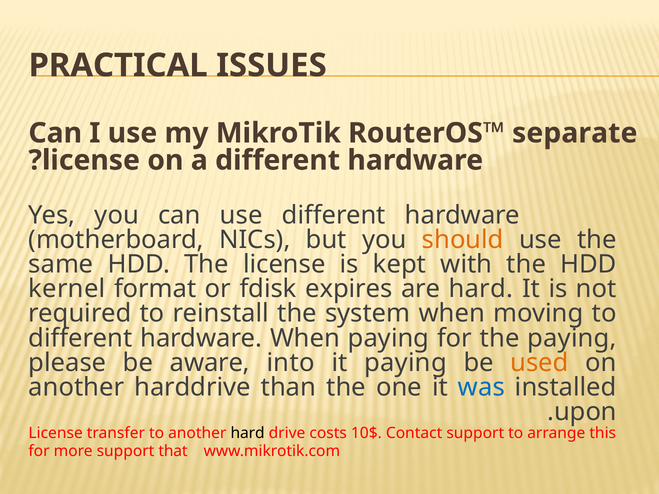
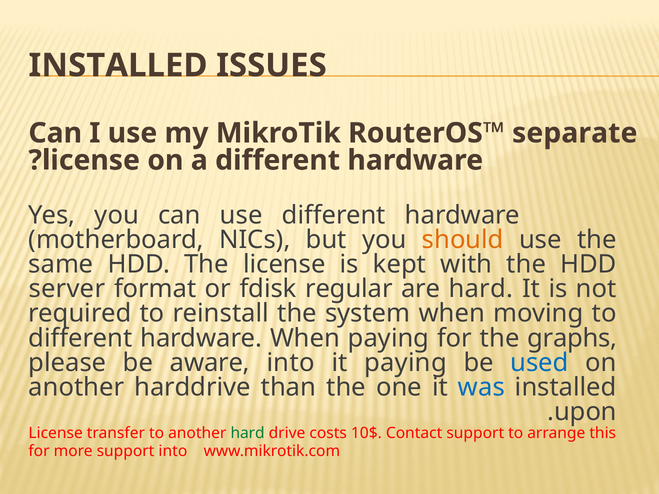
PRACTICAL: PRACTICAL -> INSTALLED (118, 65)
kernel: kernel -> server (67, 289)
expires: expires -> regular (349, 289)
the paying: paying -> graphs (572, 338)
used colour: orange -> blue (540, 363)
hard colour: black -> green (248, 433)
support that: that -> into (173, 451)
